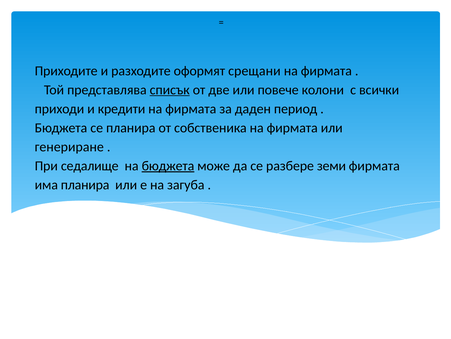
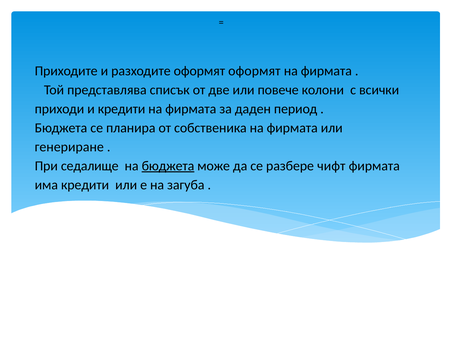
оформят срещани: срещани -> оформят (254, 71)
списък underline: present -> none (170, 90)
земи: земи -> чифт (331, 166)
има планира: планира -> кредити (85, 185)
